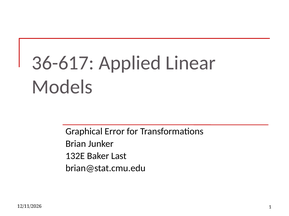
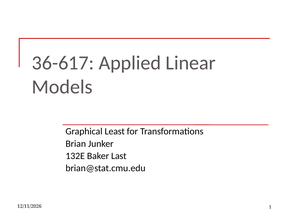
Error: Error -> Least (115, 132)
